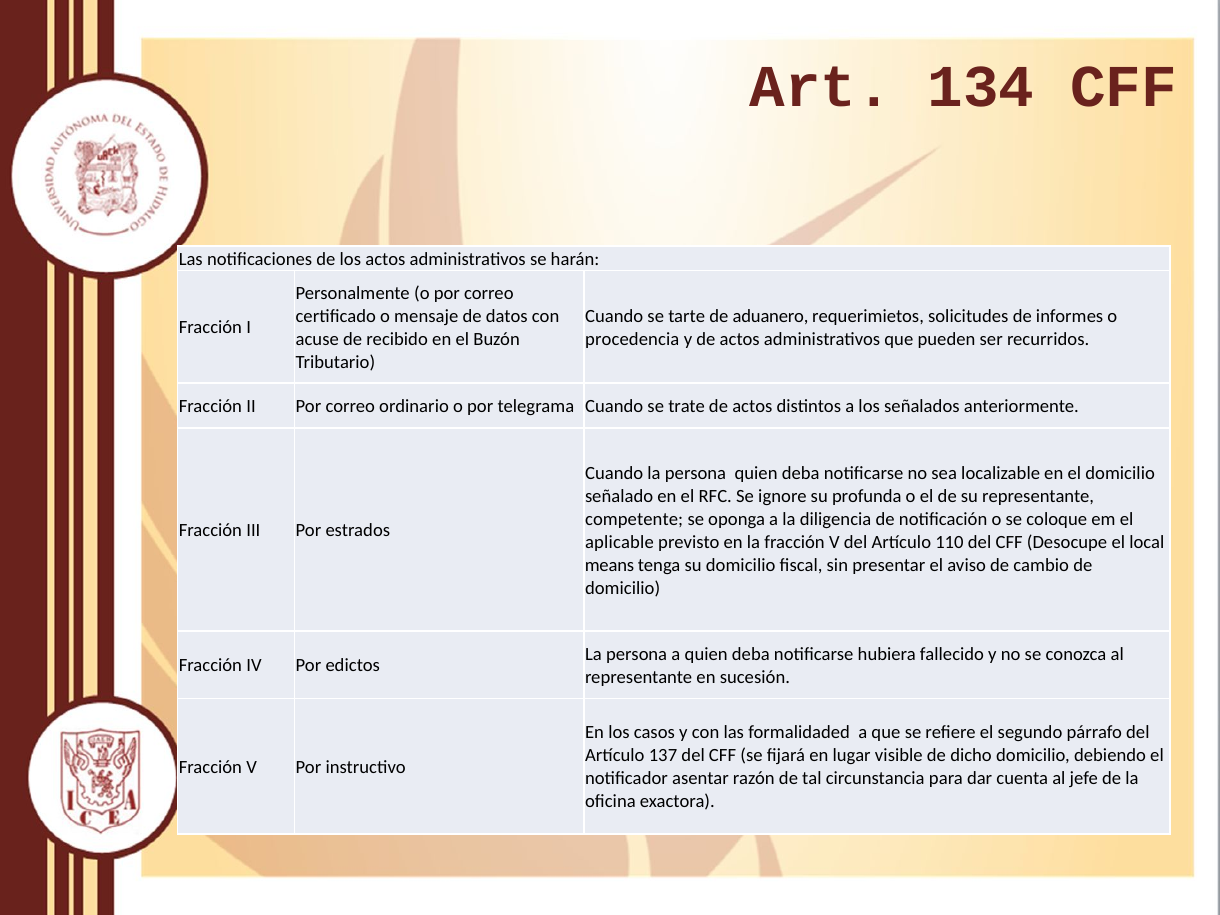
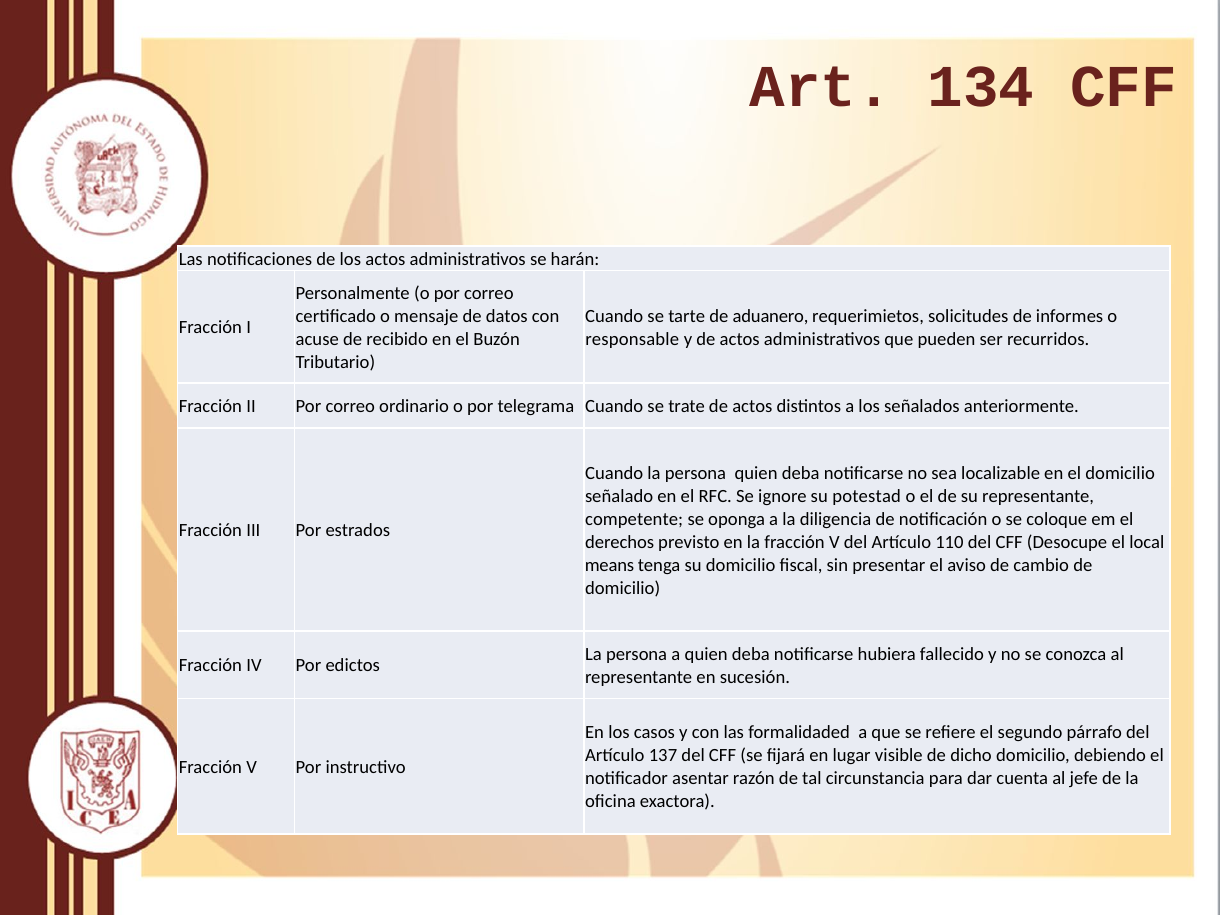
procedencia: procedencia -> responsable (632, 339)
profunda: profunda -> potestad (867, 496)
aplicable: aplicable -> derechos (620, 542)
